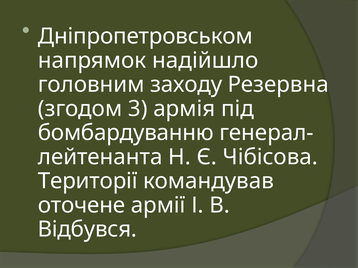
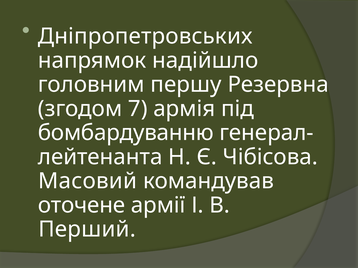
Дніпропетровськом: Дніпропетровськом -> Дніпропетровських (145, 36)
заходу: заходу -> першу (186, 85)
3: 3 -> 7 (138, 109)
Території: Території -> Масовий (88, 181)
Відбувся: Відбувся -> Перший (87, 230)
